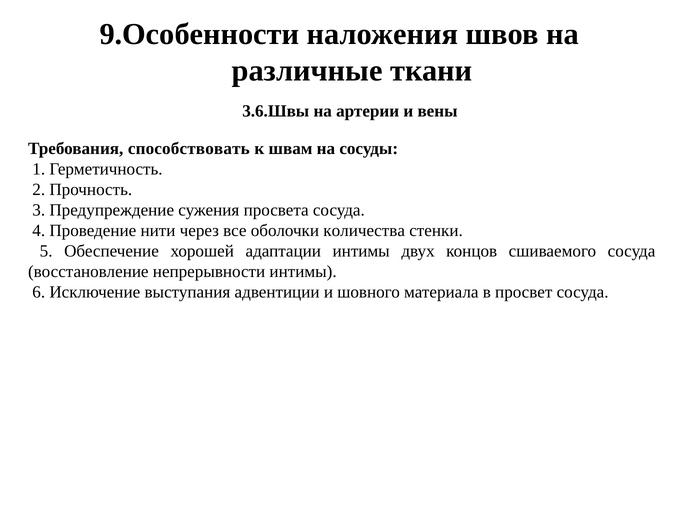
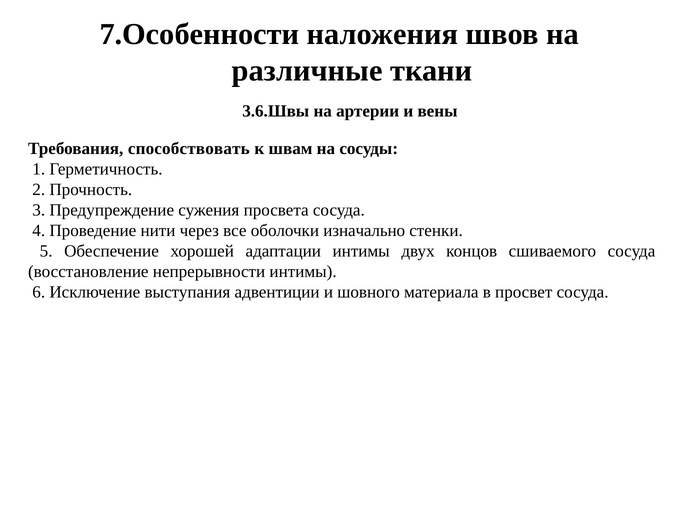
9.Особенности: 9.Особенности -> 7.Особенности (199, 34)
количества: количества -> изначально (364, 230)
